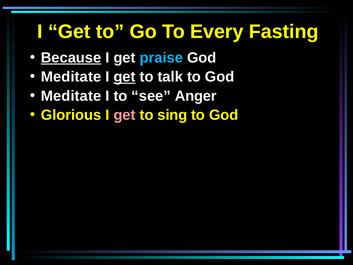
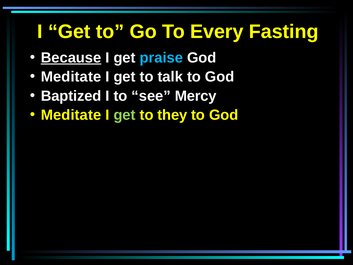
get underline: present -> none (125, 77)
Meditate: Meditate -> Baptized (71, 96)
Anger: Anger -> Mercy (196, 96)
Glorious: Glorious -> Meditate (71, 115)
get colour: pink -> light green (125, 115)
sing: sing -> they (172, 115)
